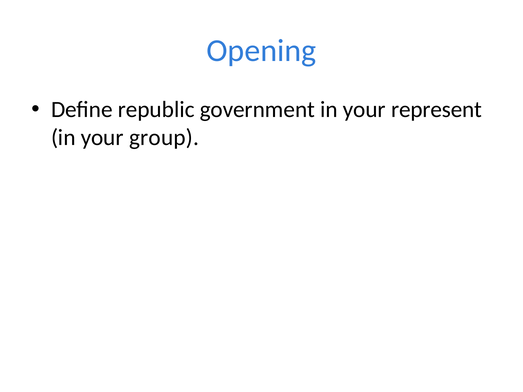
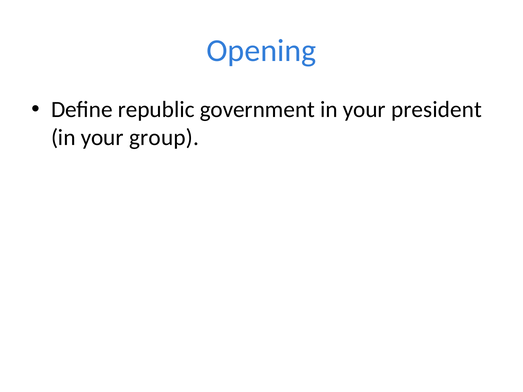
represent: represent -> president (436, 110)
